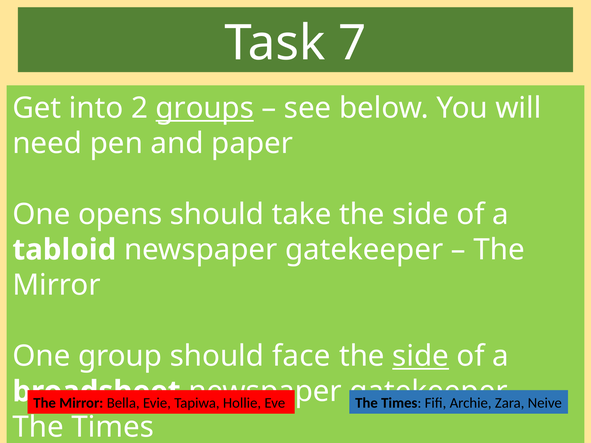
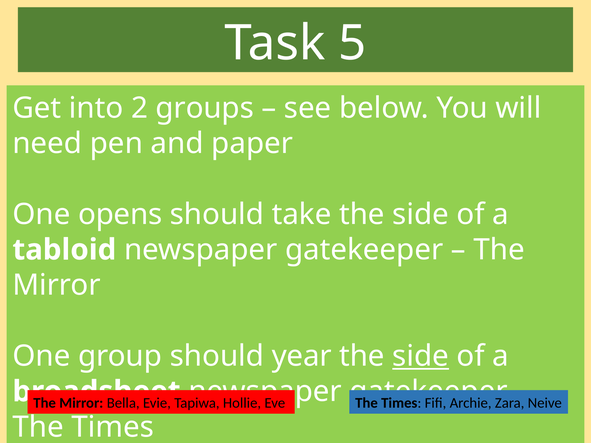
7: 7 -> 5 (352, 43)
groups underline: present -> none (205, 108)
face: face -> year (302, 356)
